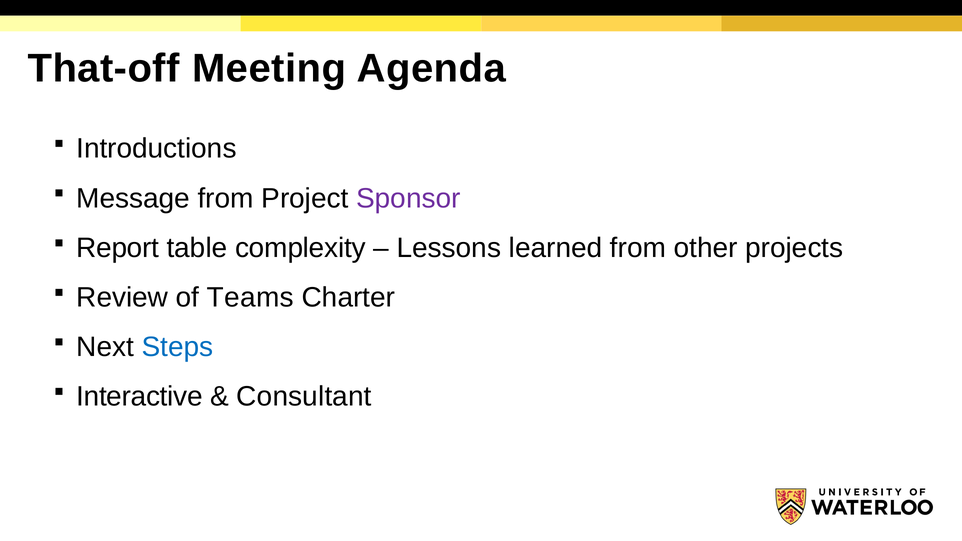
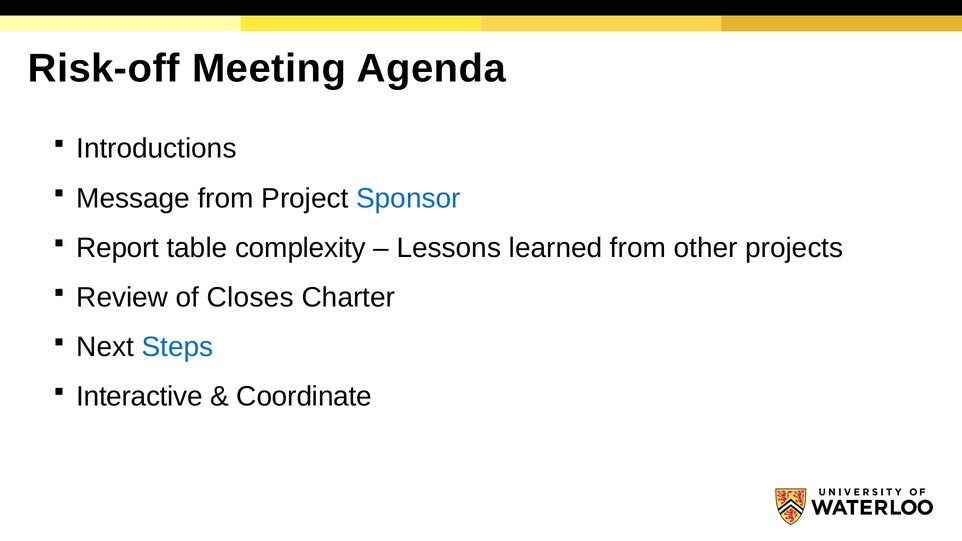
That-off: That-off -> Risk-off (104, 69)
Sponsor colour: purple -> blue (408, 198)
Teams: Teams -> Closes (250, 298)
Consultant: Consultant -> Coordinate (304, 397)
